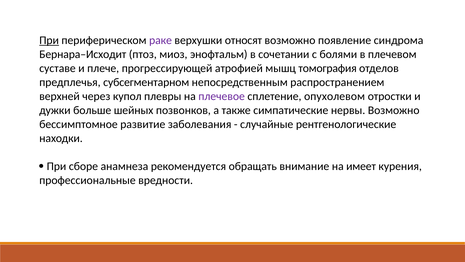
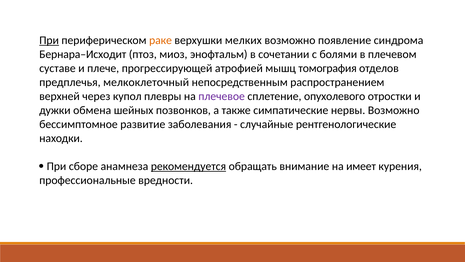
раке colour: purple -> orange (160, 40)
относят: относят -> мелких (243, 40)
субсегментарном: субсегментарном -> мелкоклеточный (146, 82)
опухолевом: опухолевом -> опухолевого (335, 96)
больше: больше -> обмена (92, 110)
рекомендуется underline: none -> present (188, 166)
